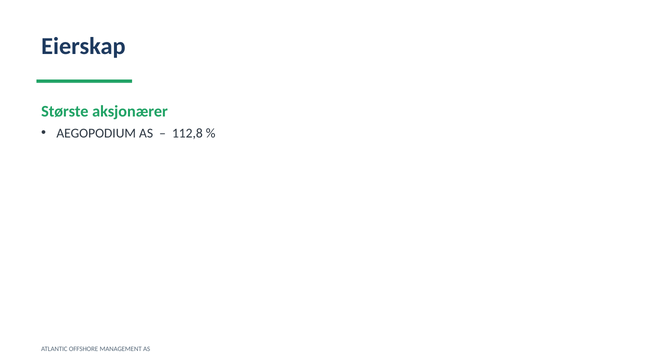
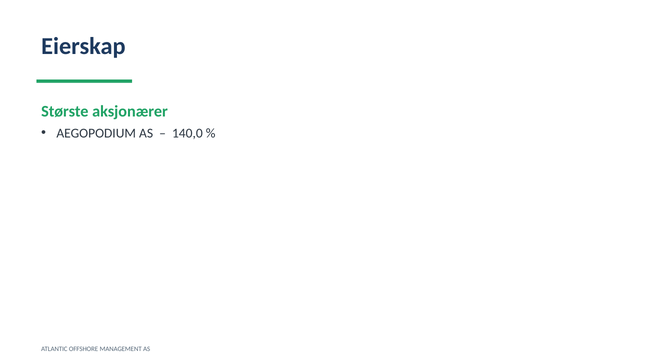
112,8: 112,8 -> 140,0 (187, 133)
